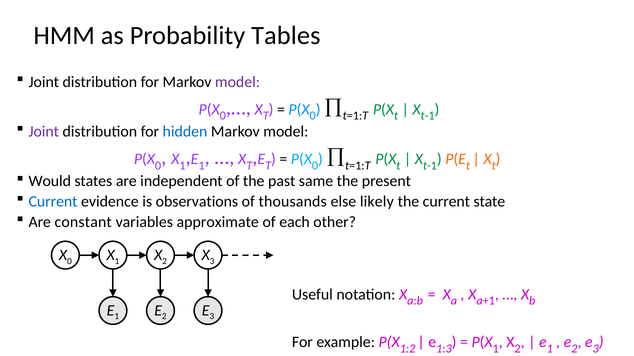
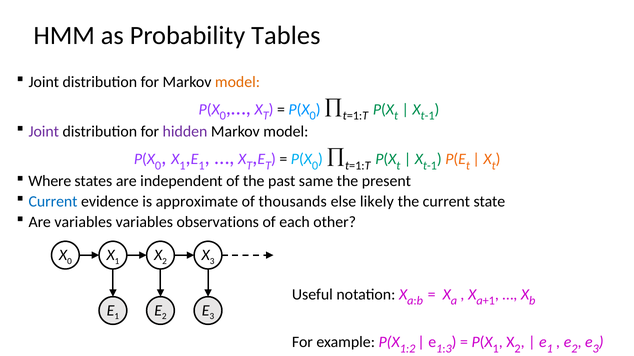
model colour: purple -> orange (238, 82)
hidden colour: blue -> purple (185, 132)
Would: Would -> Where (50, 182)
observations: observations -> approximate (197, 202)
Are constant: constant -> variables (83, 222)
approximate: approximate -> observations (218, 222)
